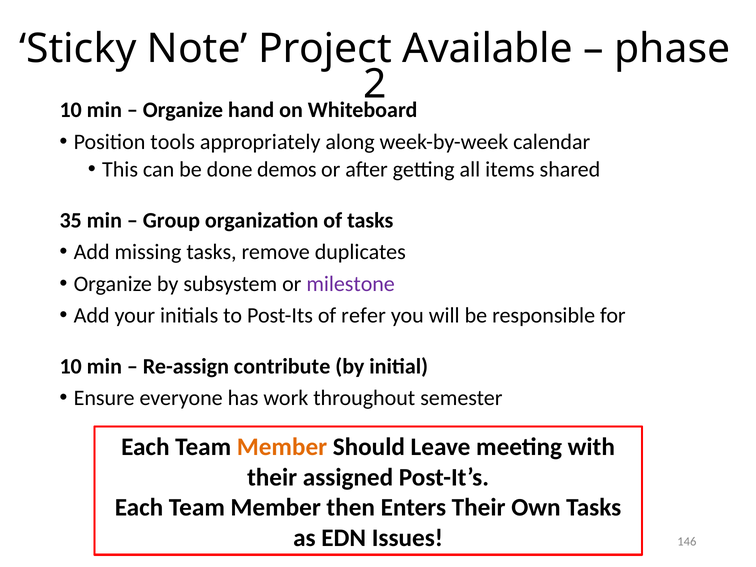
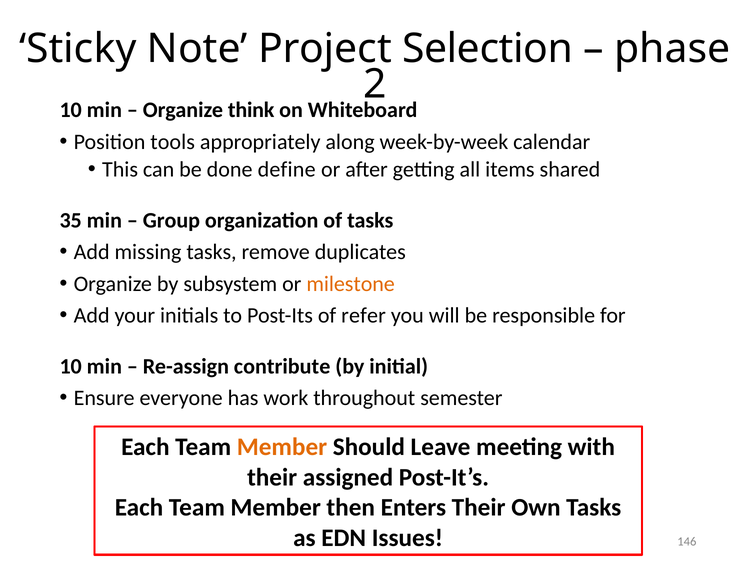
Available: Available -> Selection (488, 49)
hand: hand -> think (251, 110)
demos: demos -> define (287, 169)
milestone colour: purple -> orange (351, 284)
